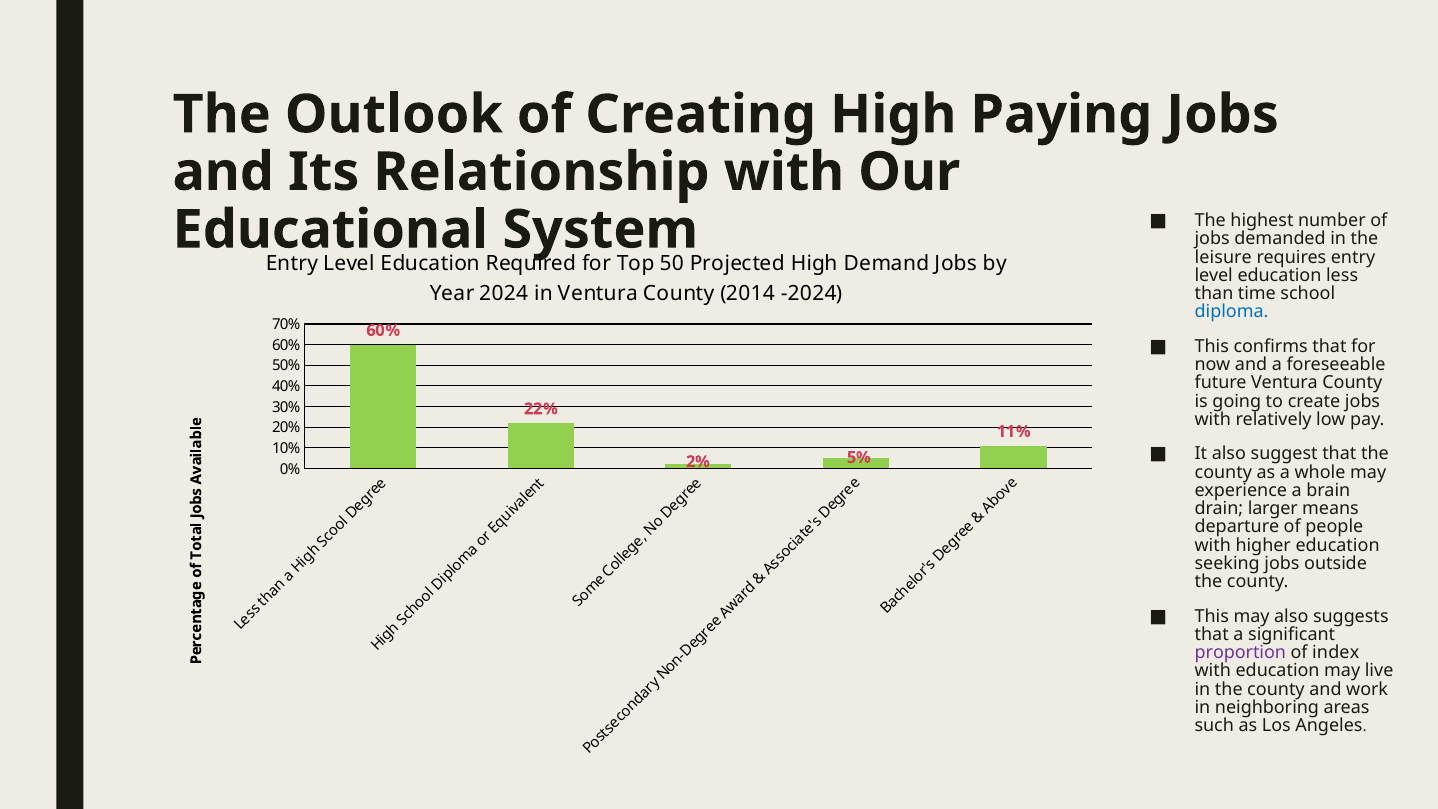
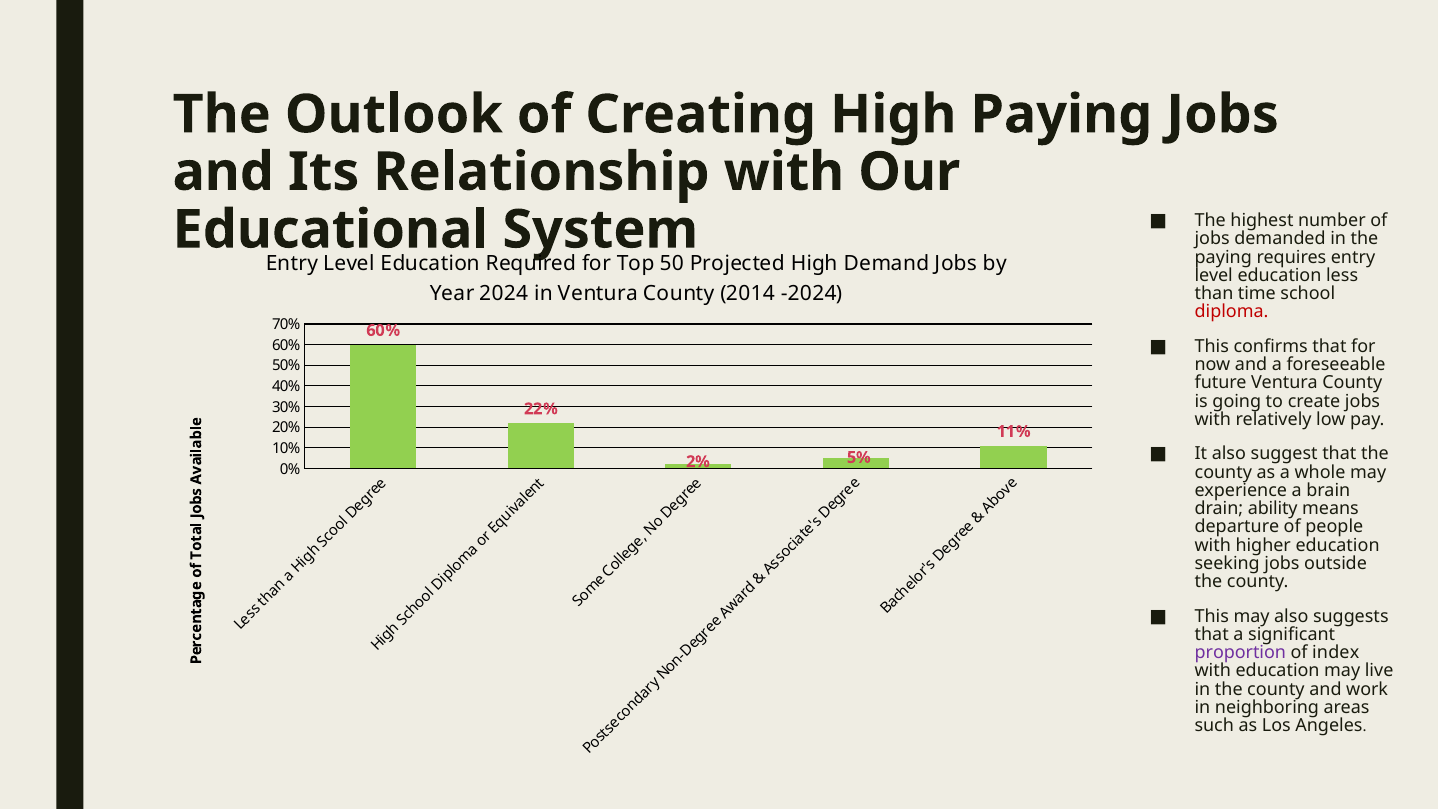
leisure: leisure -> paying (1223, 257)
diploma colour: blue -> red (1232, 312)
larger: larger -> ability (1273, 509)
